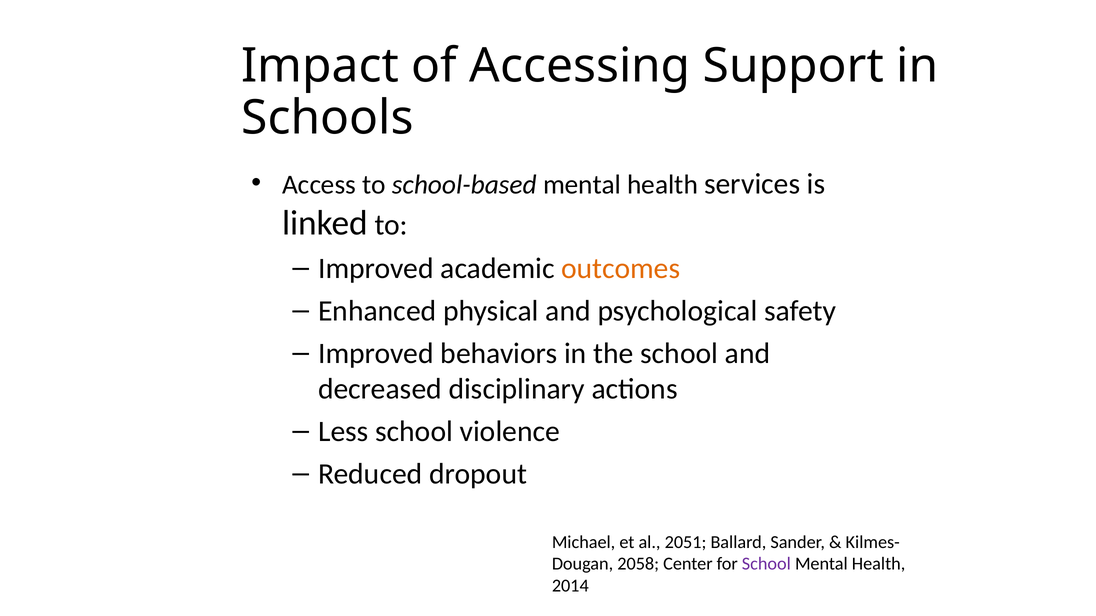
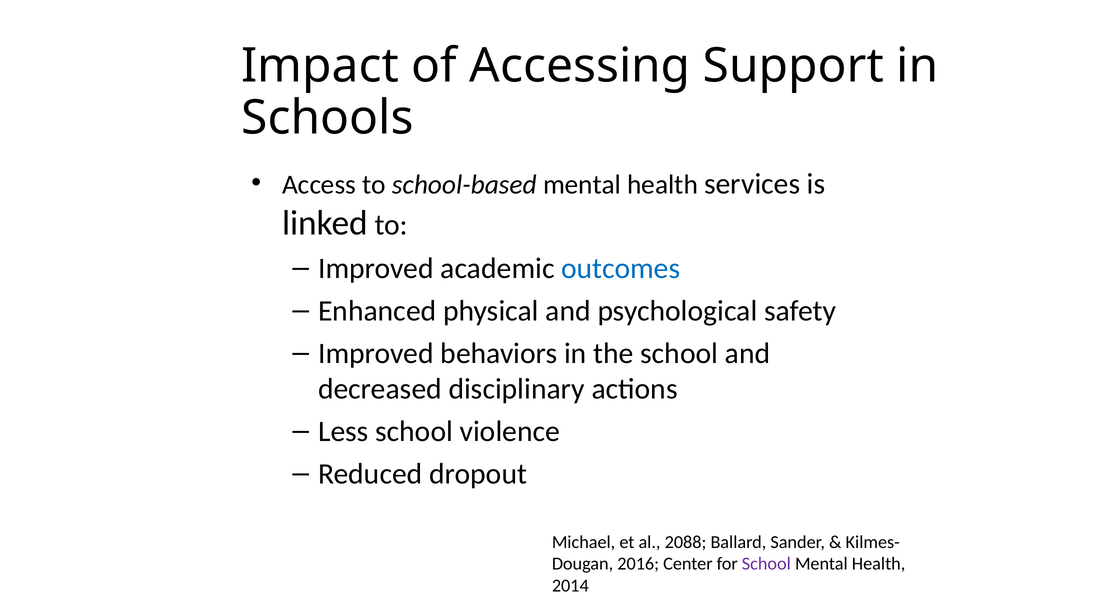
outcomes colour: orange -> blue (621, 269)
2051: 2051 -> 2088 (686, 543)
2058: 2058 -> 2016 (638, 564)
